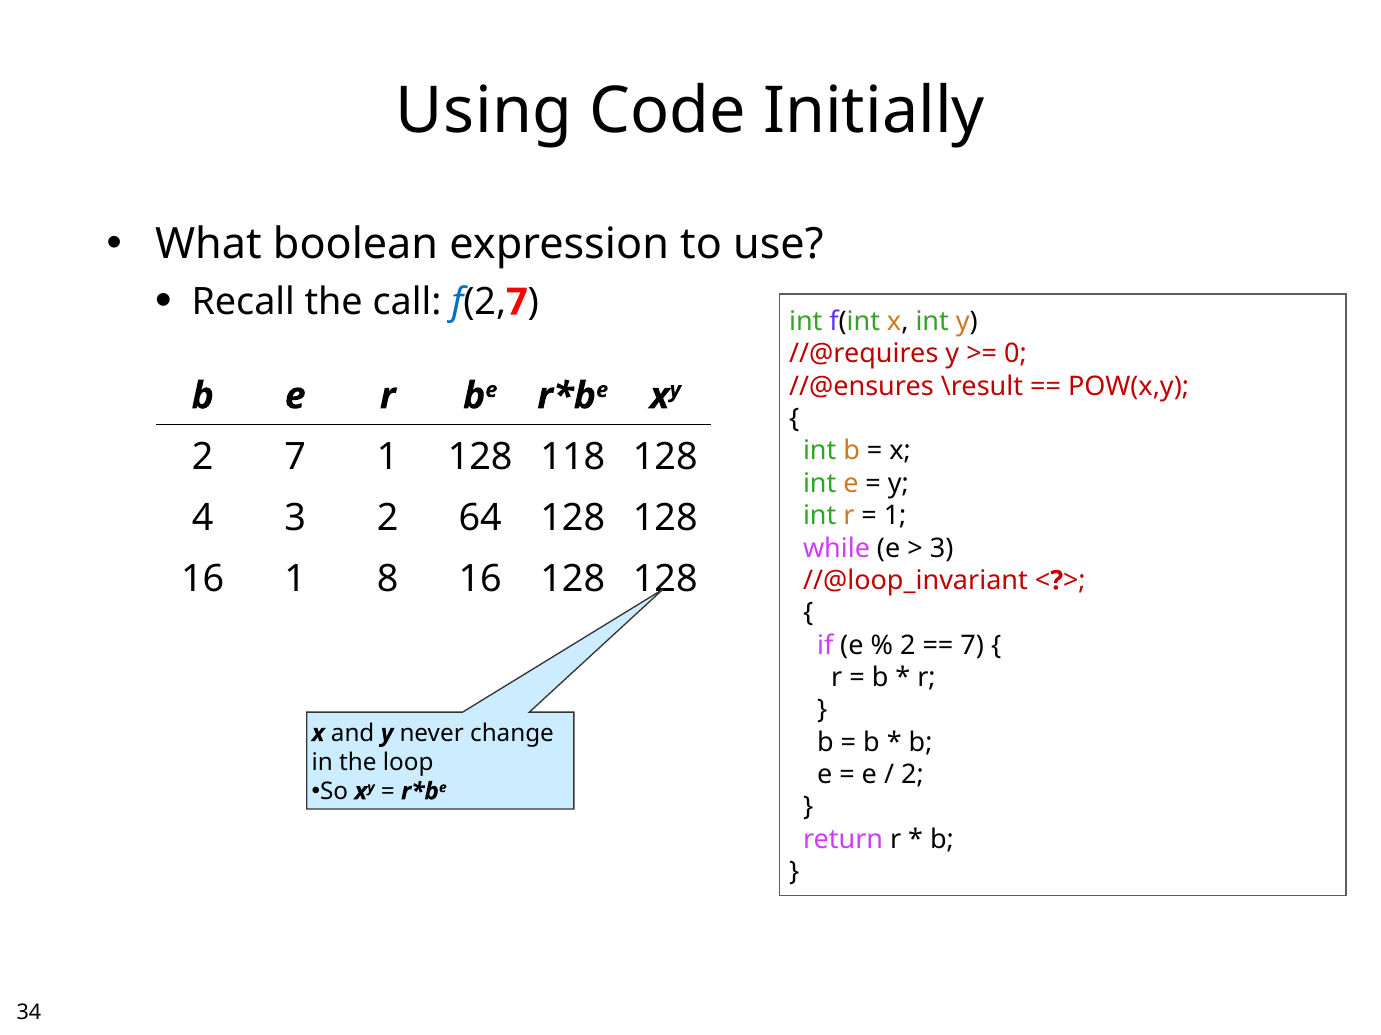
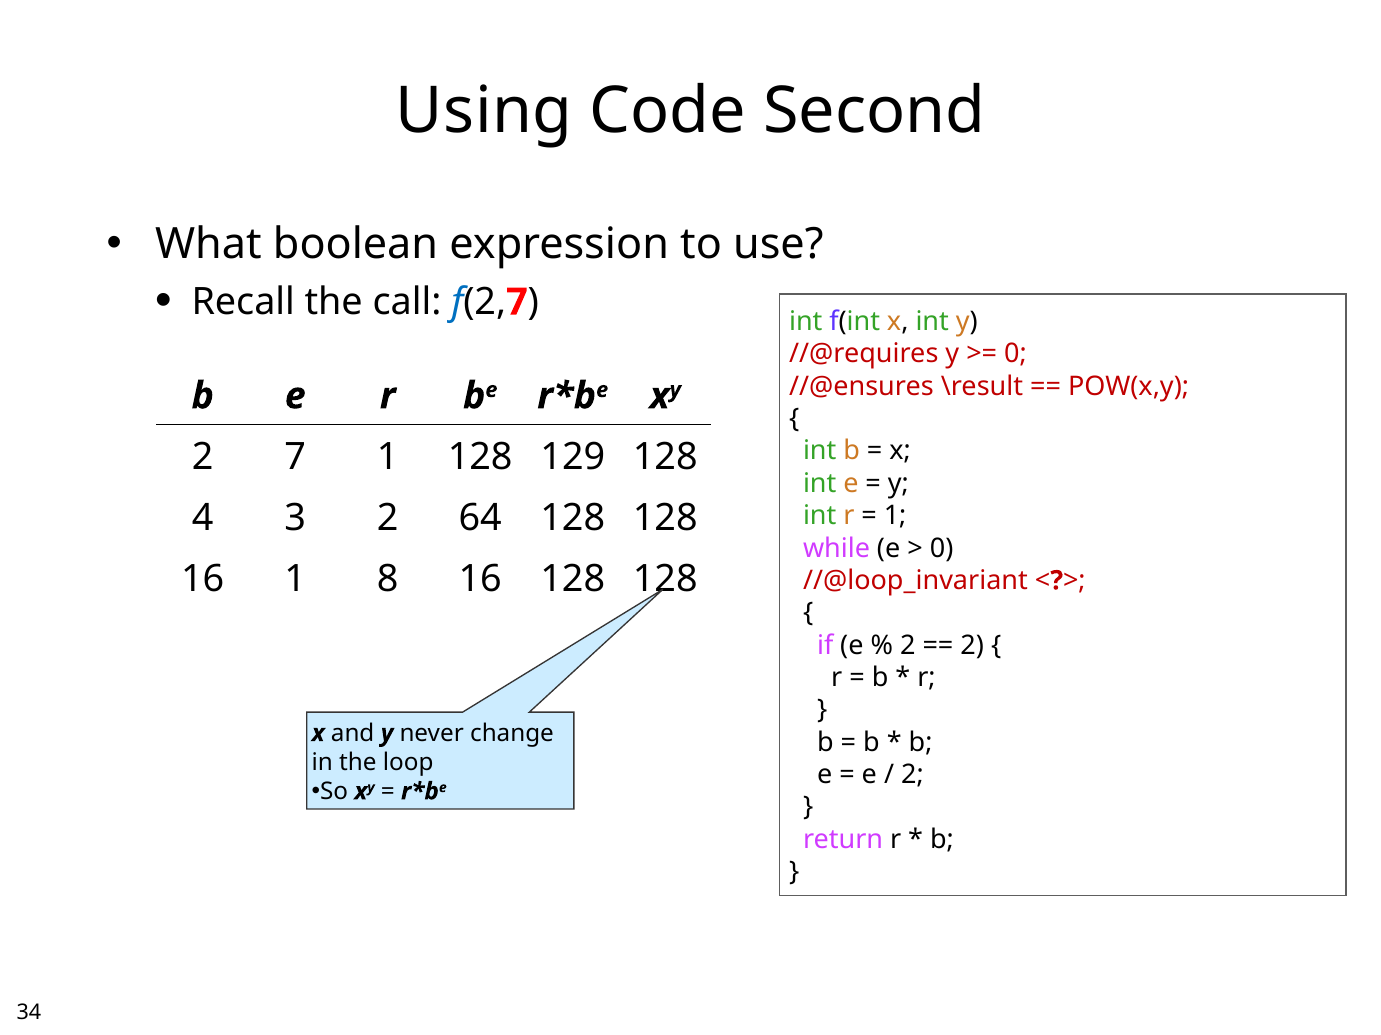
Initially: Initially -> Second (874, 111)
118: 118 -> 129 (573, 457)
3: 3 -> 0 (942, 549)
7: 7 -> 2 (972, 646)
